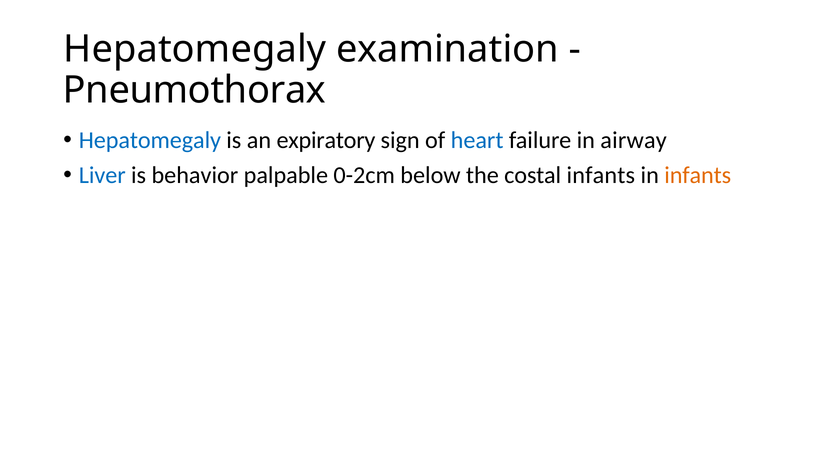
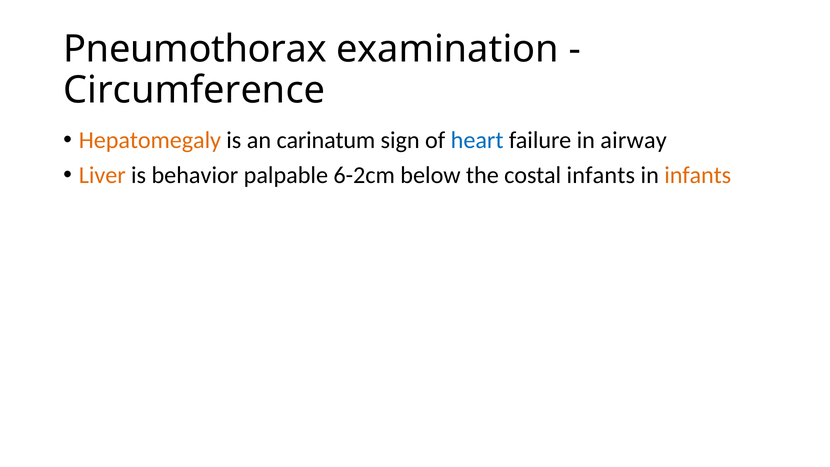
Hepatomegaly: Hepatomegaly -> Pneumothorax (195, 49)
Pneumothorax: Pneumothorax -> Circumference (194, 90)
Hepatomegaly colour: blue -> orange (150, 140)
expiratory: expiratory -> carinatum (326, 140)
Liver colour: blue -> orange (102, 175)
0-2cm: 0-2cm -> 6-2cm (364, 175)
